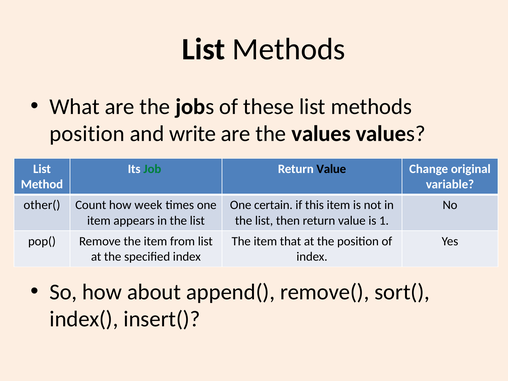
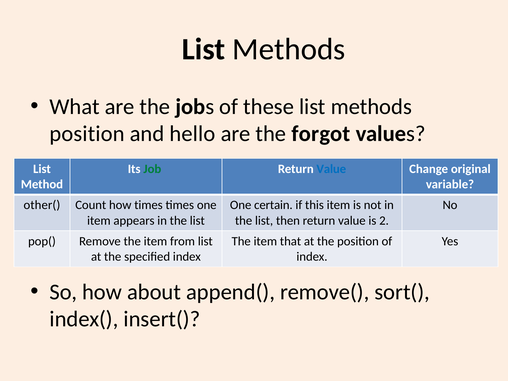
write: write -> hello (192, 134)
the values: values -> forgot (321, 134)
Value colour: black -> blue (331, 169)
how week: week -> times (148, 205)
1: 1 -> 2 (384, 221)
